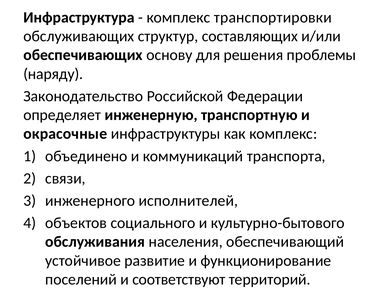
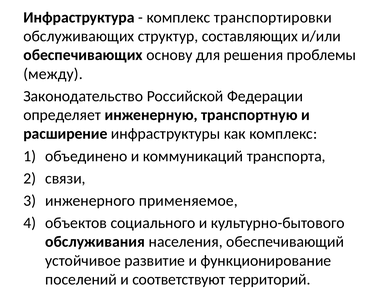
наряду: наряду -> между (53, 74)
окрасочные: окрасочные -> расширение (65, 134)
исполнителей: исполнителей -> применяемое (188, 201)
